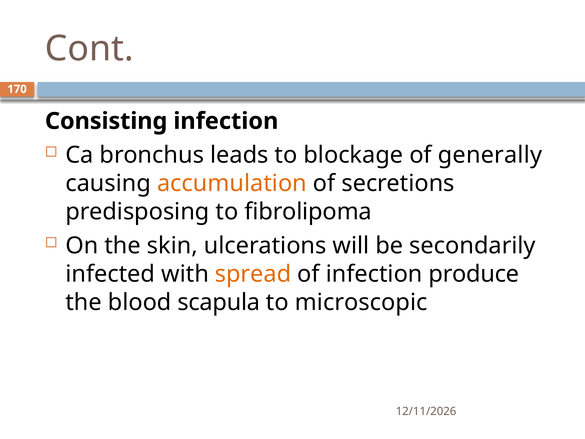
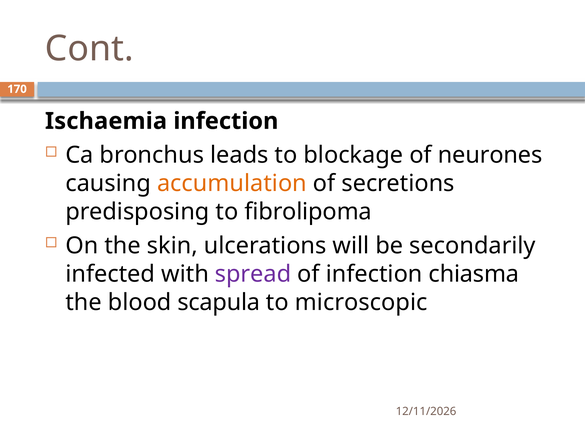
Consisting: Consisting -> Ischaemia (106, 121)
generally: generally -> neurones (490, 155)
spread colour: orange -> purple (253, 274)
produce: produce -> chiasma (474, 274)
